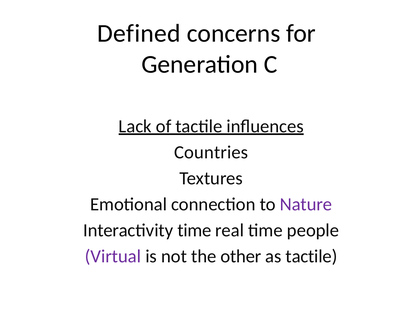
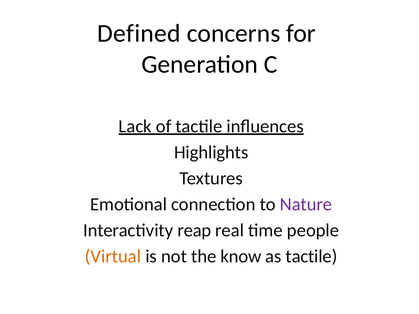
Countries: Countries -> Highlights (211, 152)
Interactivity time: time -> reap (194, 231)
Virtual colour: purple -> orange (113, 257)
other: other -> know (241, 257)
